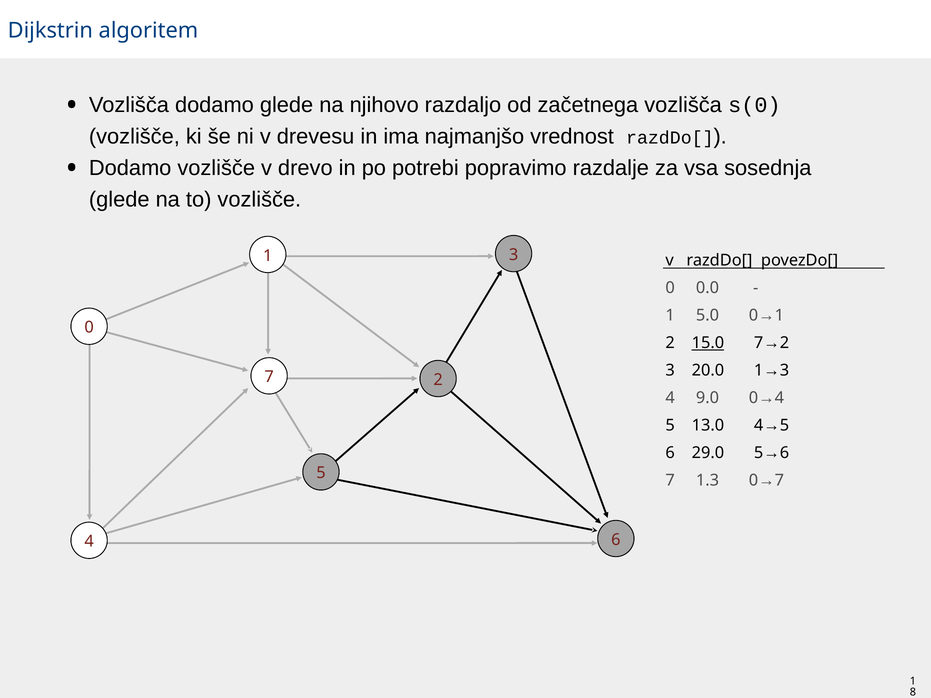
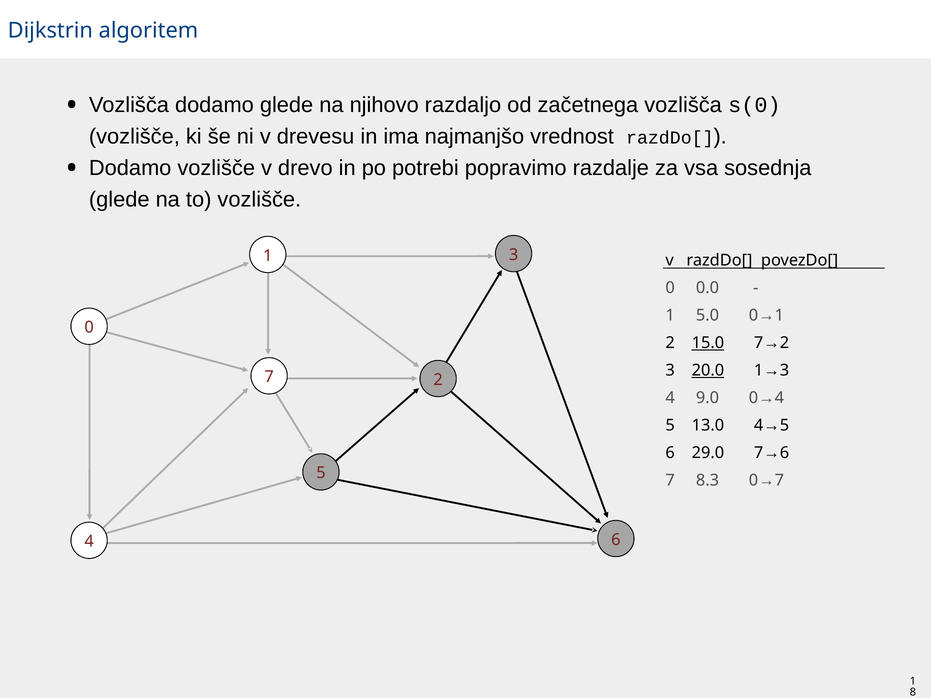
20.0 underline: none -> present (708, 371)
29.0 5: 5 -> 7 (759, 453)
1.3: 1.3 -> 8.3 (708, 480)
